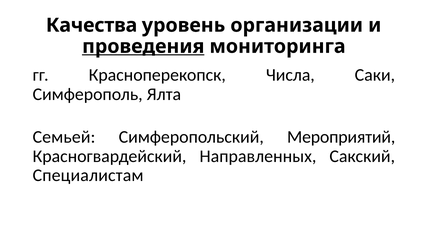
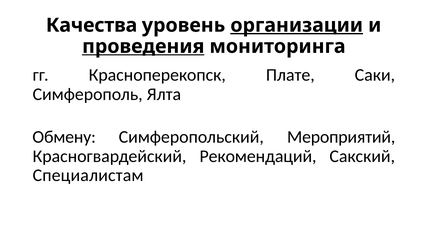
организации underline: none -> present (297, 25)
Числа: Числа -> Плате (290, 75)
Семьей: Семьей -> Обмену (64, 137)
Направленных: Направленных -> Рекомендаций (258, 157)
